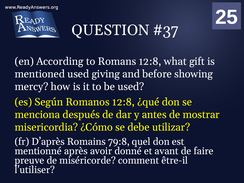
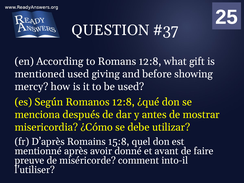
79:8: 79:8 -> 15:8 (119, 142)
être-il: être-il -> into-il (175, 160)
